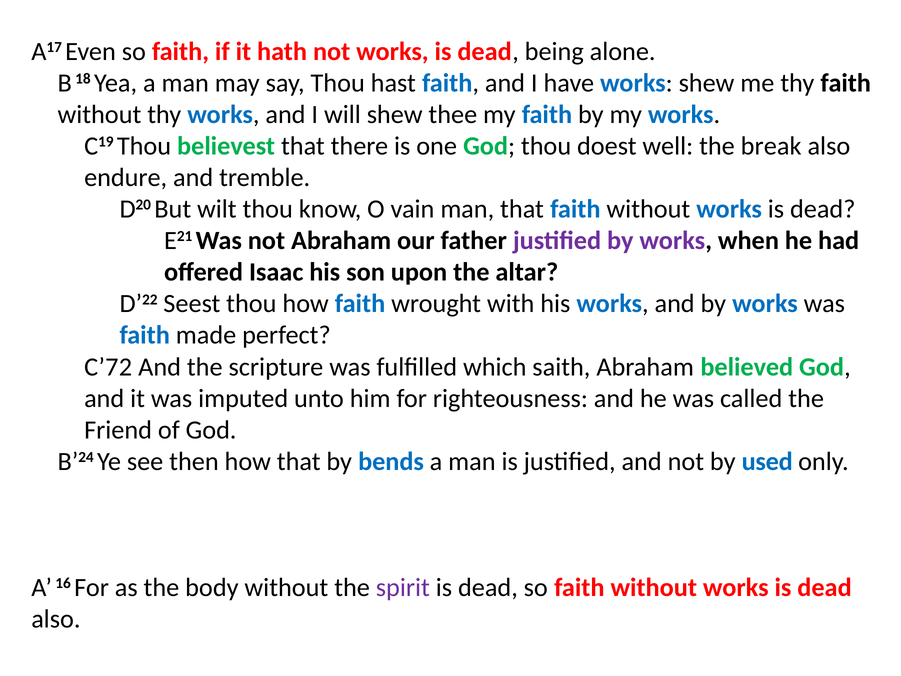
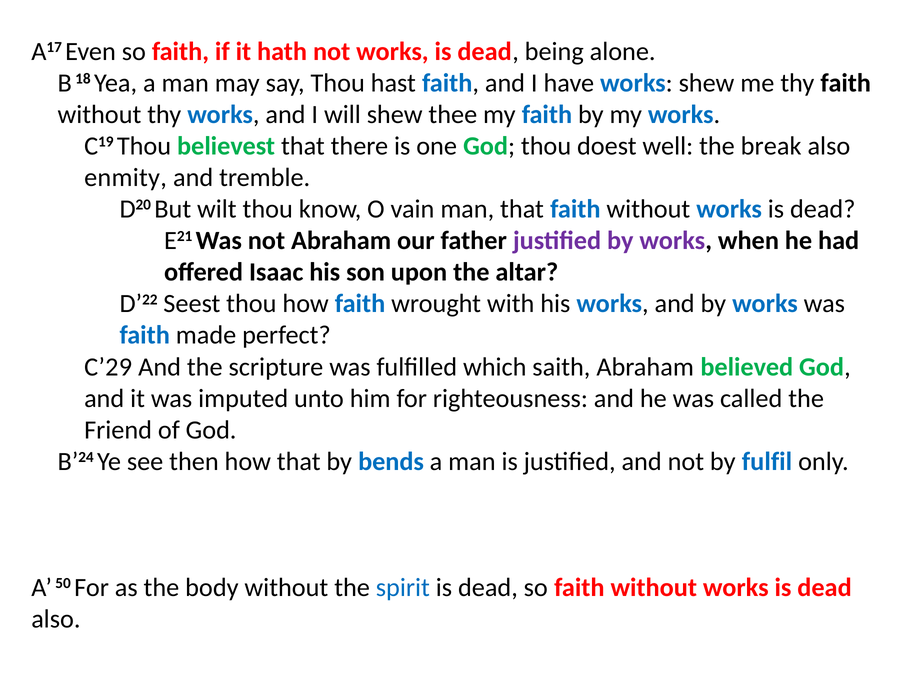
endure: endure -> enmity (125, 178)
C’72: C’72 -> C’29 (108, 367)
used: used -> fulfil (767, 461)
16: 16 -> 50 (63, 583)
spirit colour: purple -> blue (403, 587)
